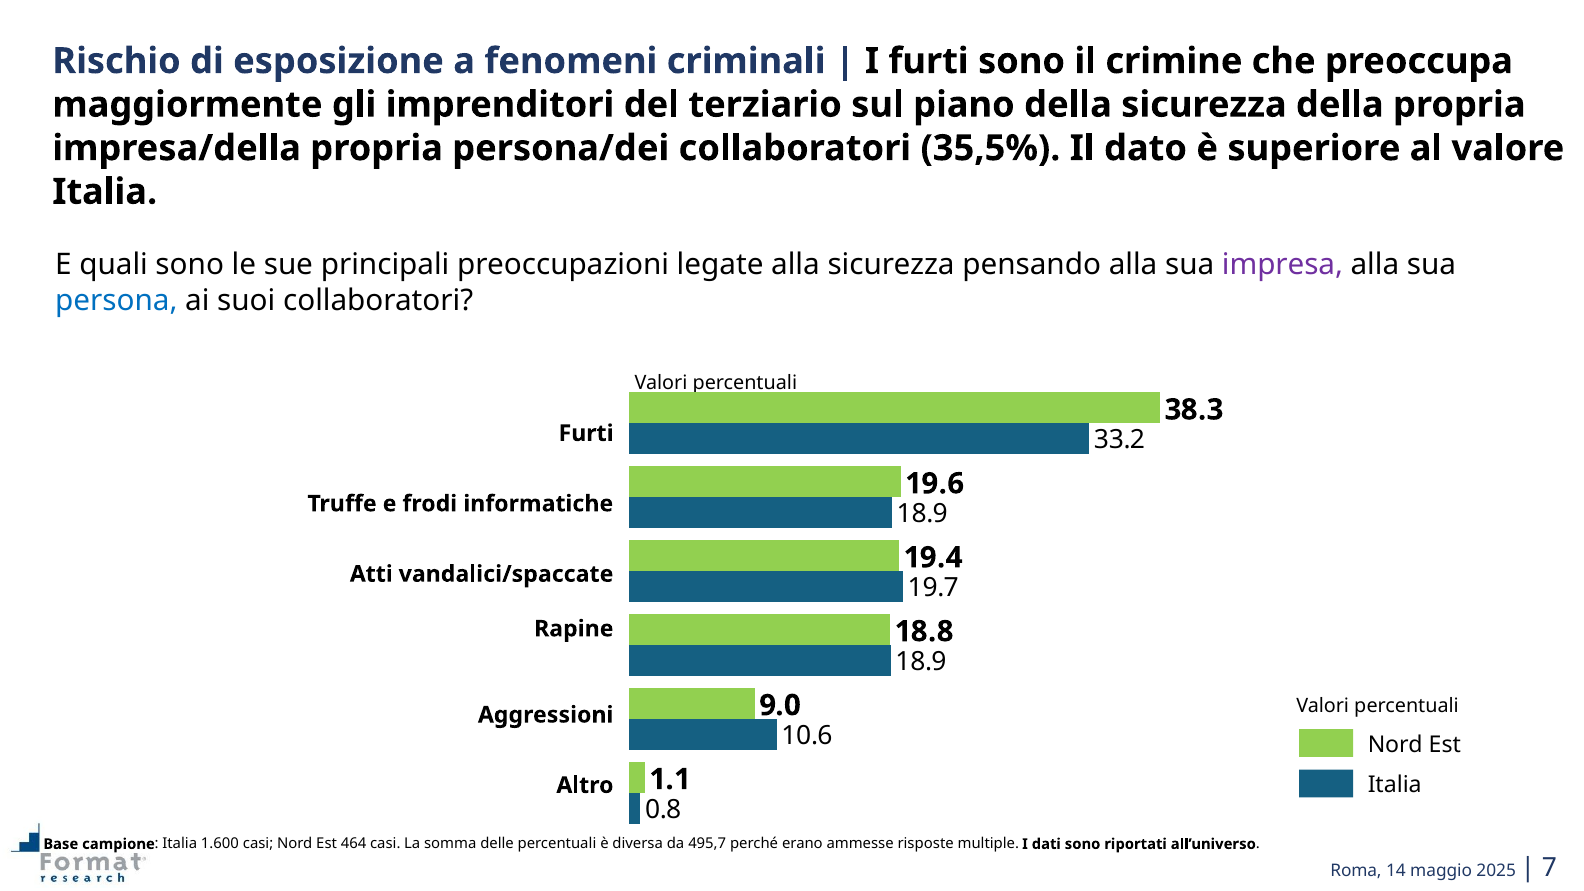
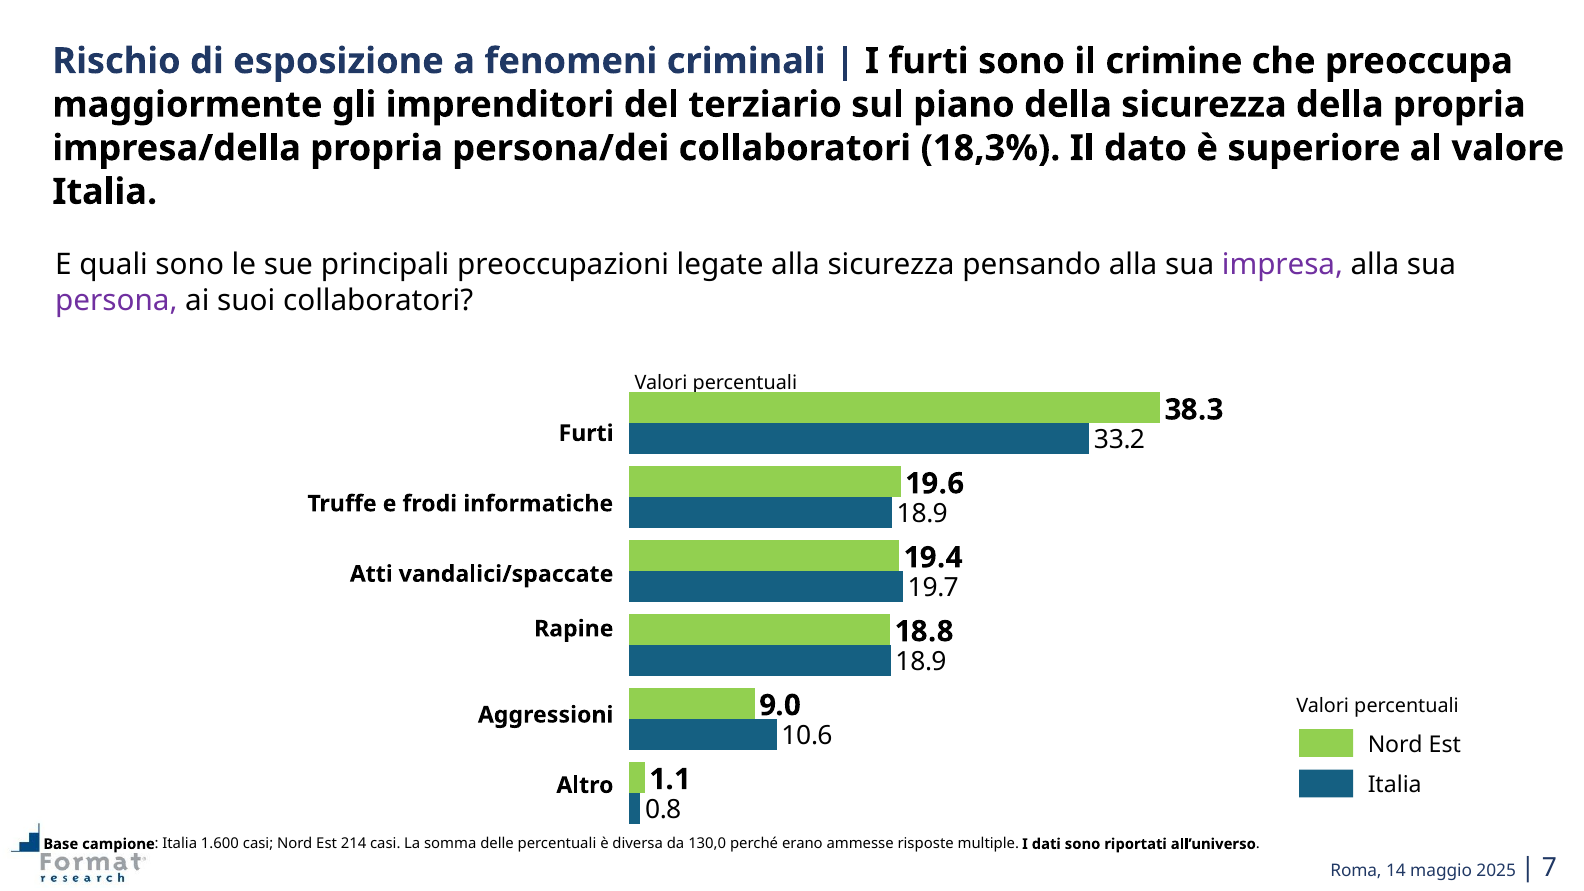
35,5%: 35,5% -> 18,3% (990, 148)
persona colour: blue -> purple (116, 301)
464: 464 -> 214 (354, 844)
495,7: 495,7 -> 130,0 (707, 844)
